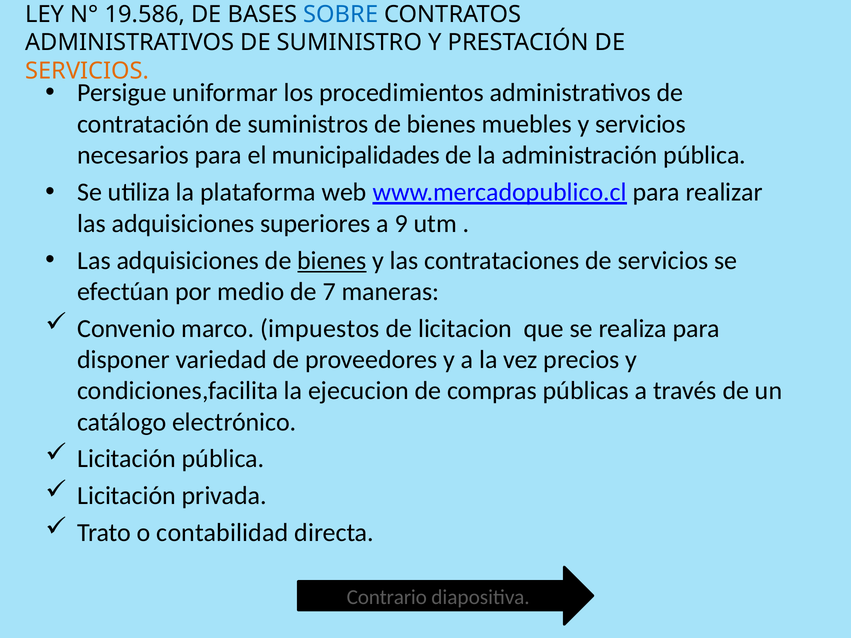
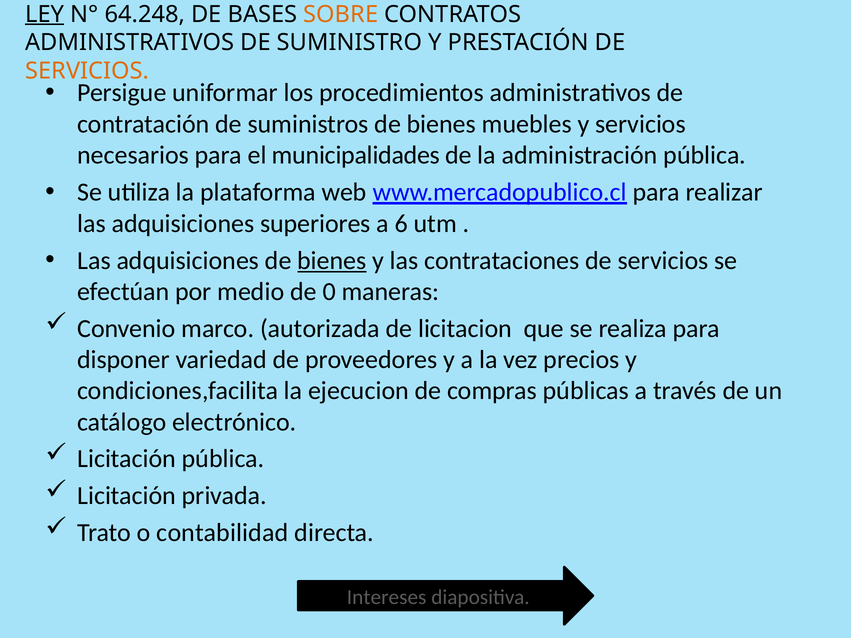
LEY underline: none -> present (45, 14)
19.586: 19.586 -> 64.248 (145, 14)
SOBRE colour: blue -> orange (341, 14)
9: 9 -> 6 (401, 224)
7: 7 -> 0 (329, 292)
impuestos: impuestos -> autorizada (320, 329)
Contrario: Contrario -> Intereses (387, 597)
